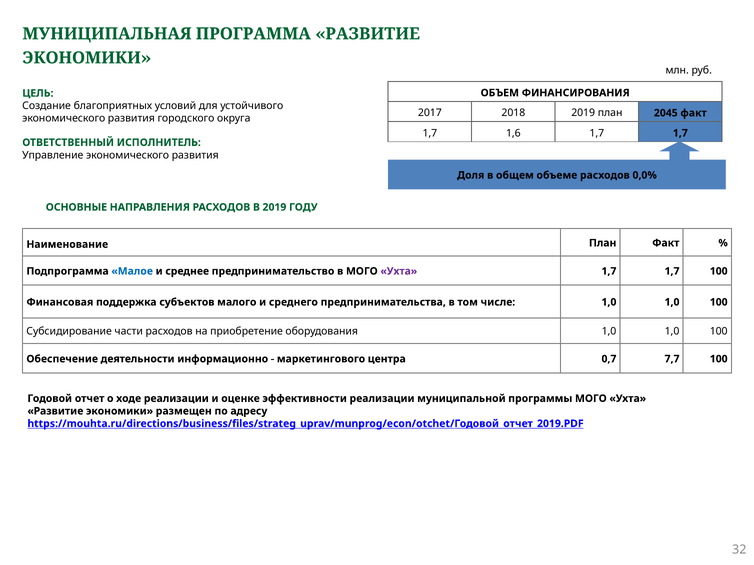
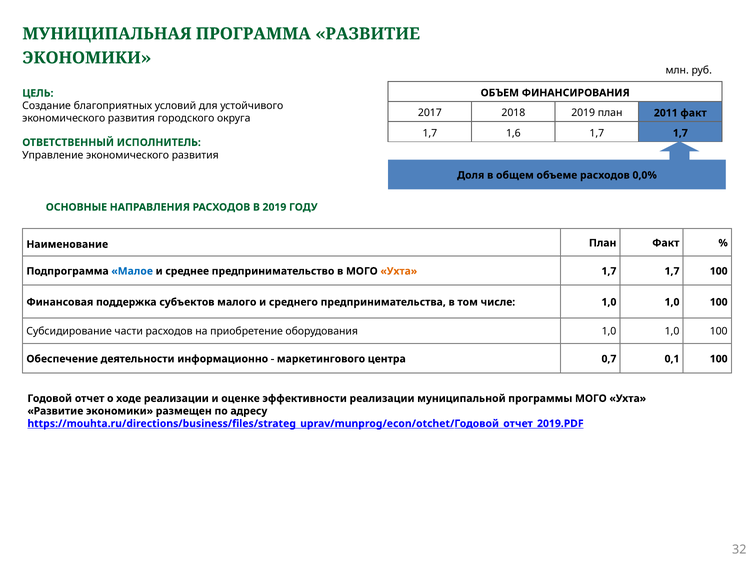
2045: 2045 -> 2011 (666, 113)
Ухта colour: purple -> orange (399, 271)
7,7: 7,7 -> 0,1 (672, 359)
